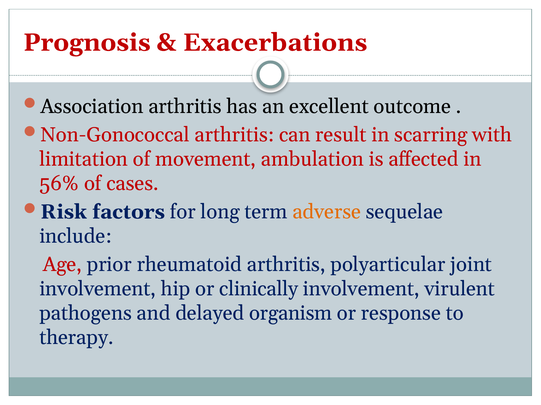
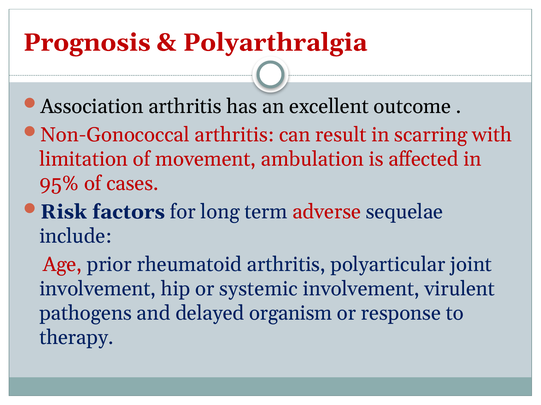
Exacerbations: Exacerbations -> Polyarthralgia (275, 43)
56%: 56% -> 95% (59, 184)
adverse colour: orange -> red (327, 212)
clinically: clinically -> systemic (259, 289)
